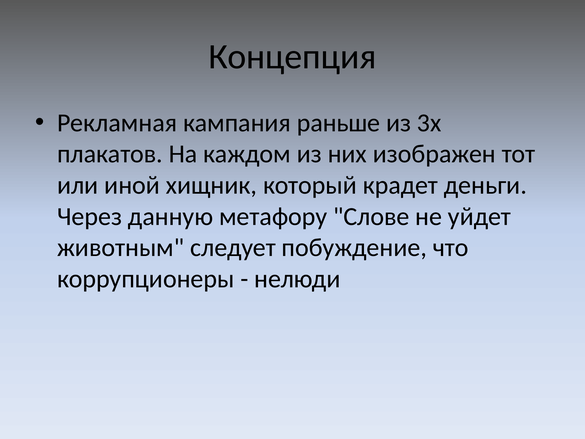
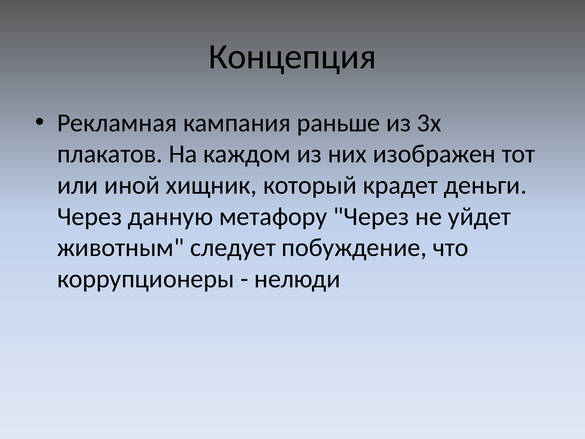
метафору Слове: Слове -> Через (371, 216)
